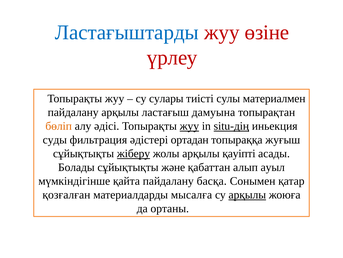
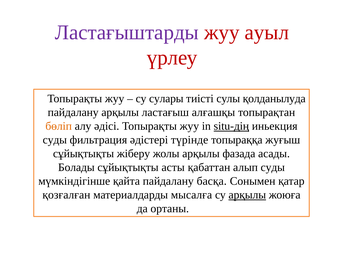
Ластағыштарды colour: blue -> purple (127, 32)
өзіне: өзіне -> ауыл (267, 32)
материалмен: материалмен -> қолданылуда (274, 98)
дамуына: дамуына -> алғашқы (213, 112)
жуу underline: present -> none (189, 126)
ортадан: ортадан -> түрінде (190, 139)
жіберу underline: present -> none (133, 153)
қауіпті: қауіпті -> фазада (239, 153)
және: және -> асты (173, 167)
алып ауыл: ауыл -> суды (273, 167)
